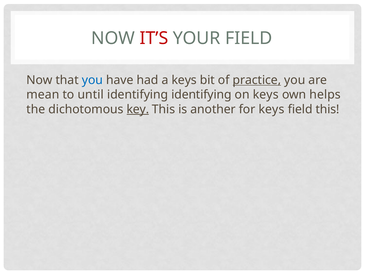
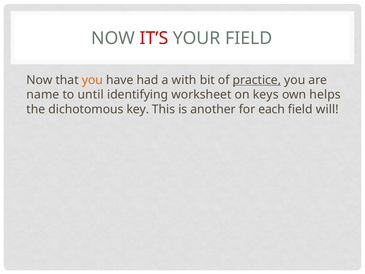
you colour: blue -> orange (92, 80)
a keys: keys -> with (184, 80)
mean: mean -> name (43, 95)
identifying identifying: identifying -> worksheet (201, 95)
key underline: present -> none (138, 109)
for keys: keys -> each (272, 109)
field this: this -> will (327, 109)
